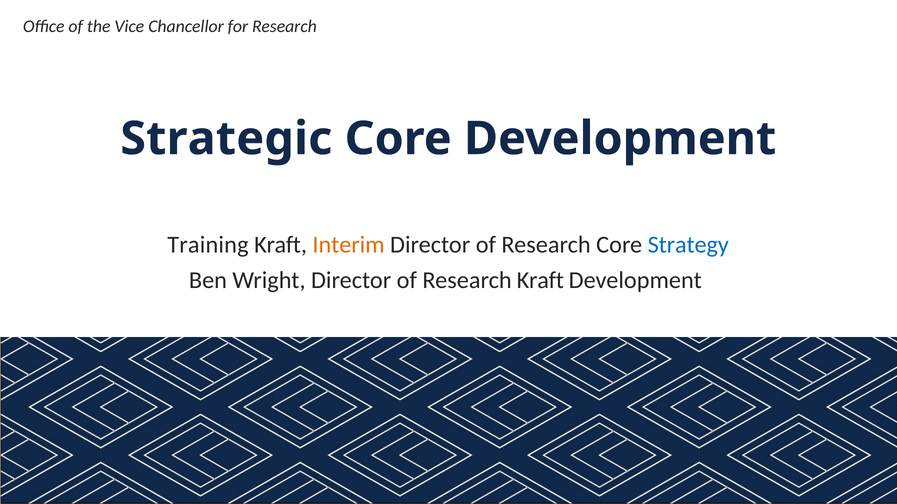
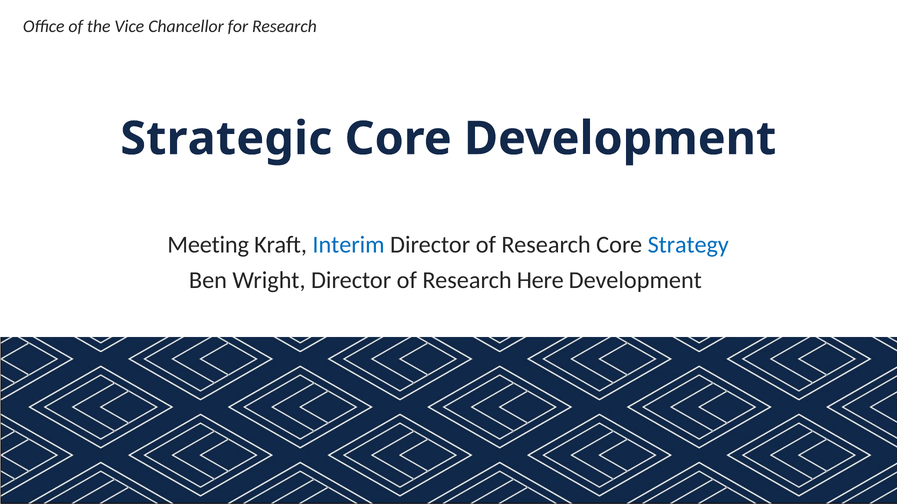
Training: Training -> Meeting (208, 245)
Interim colour: orange -> blue (349, 245)
Research Kraft: Kraft -> Here (540, 281)
